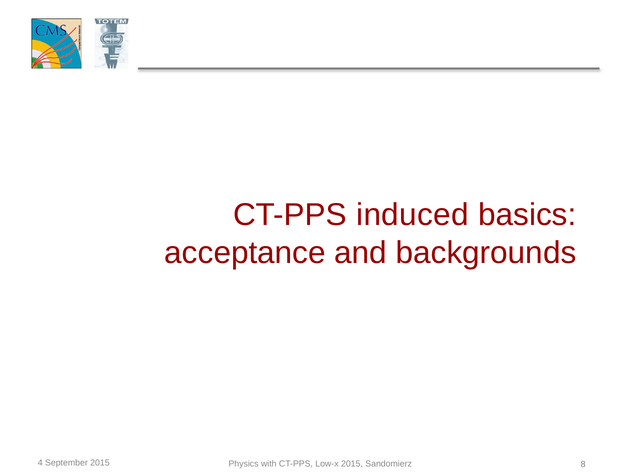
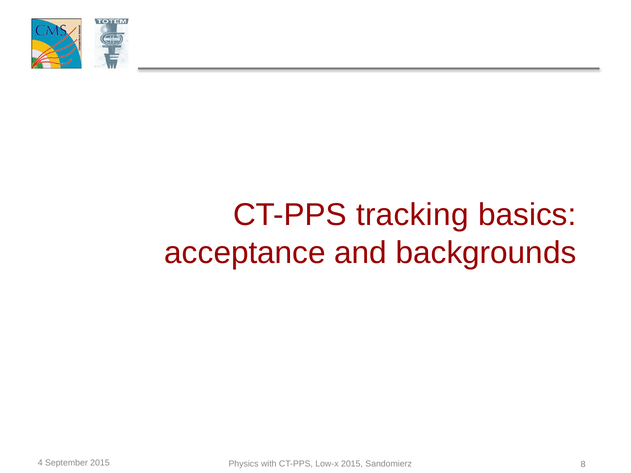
induced: induced -> tracking (412, 215)
